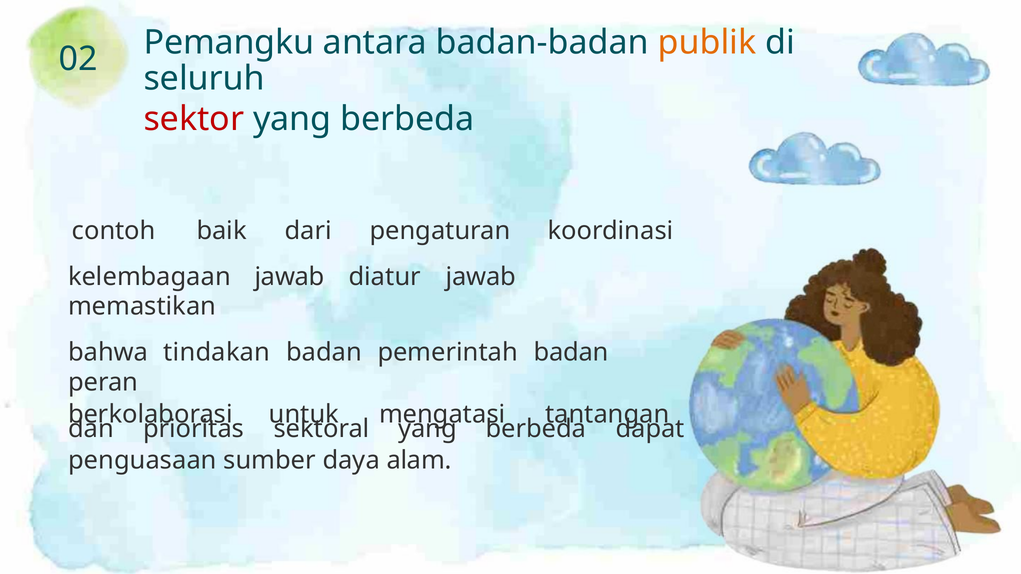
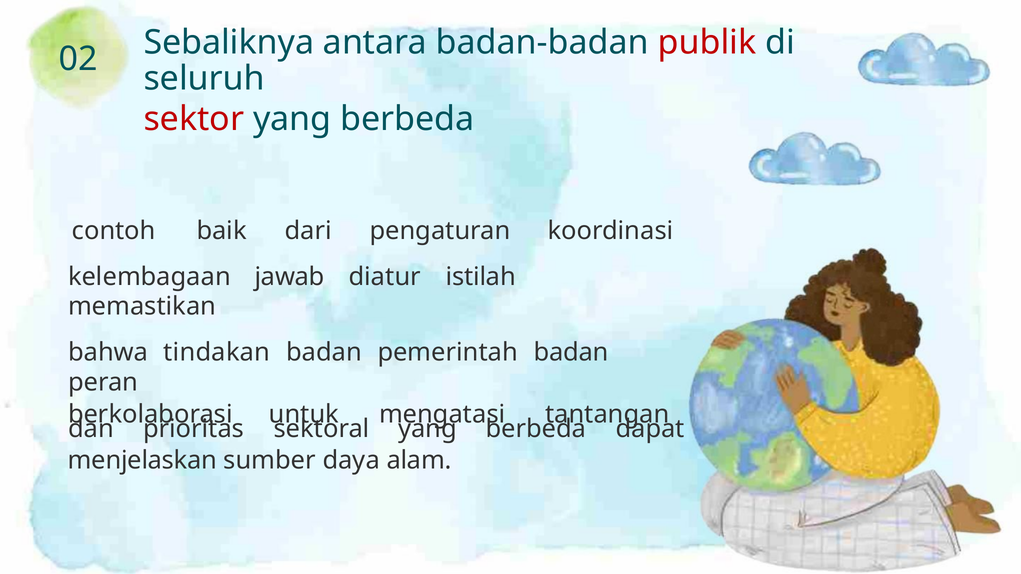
Pemangku: Pemangku -> Sebaliknya (229, 43)
publik colour: orange -> red (707, 43)
diatur jawab: jawab -> istilah (481, 277)
penguasaan: penguasaan -> menjelaskan (143, 461)
